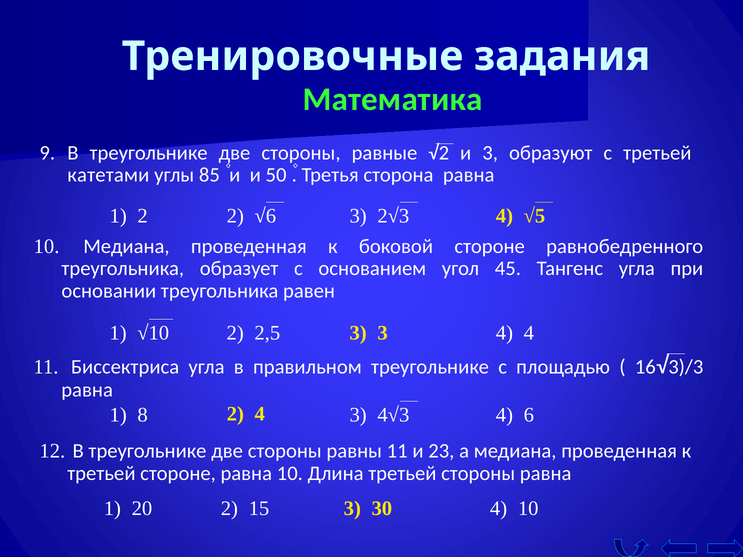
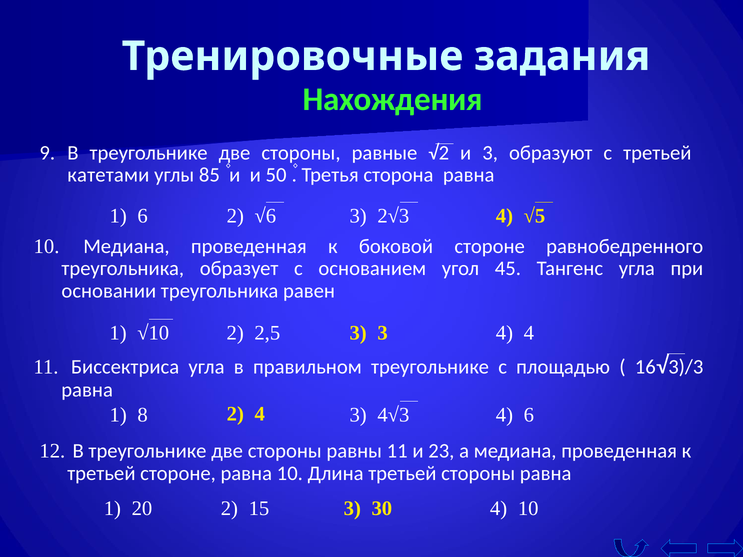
Математика: Математика -> Нахождения (393, 100)
2: 2 -> 6 (143, 216)
